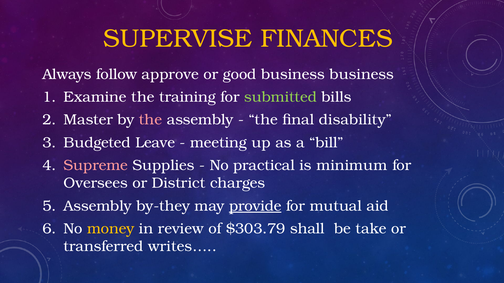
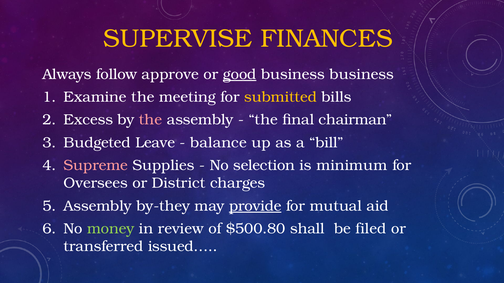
good underline: none -> present (240, 74)
training: training -> meeting (187, 97)
submitted colour: light green -> yellow (281, 97)
Master: Master -> Excess (88, 120)
disability: disability -> chairman (355, 120)
meeting: meeting -> balance (218, 143)
practical: practical -> selection (264, 166)
money colour: yellow -> light green (111, 229)
$303.79: $303.79 -> $500.80 (256, 229)
take: take -> filed (371, 229)
writes…: writes… -> issued… (183, 247)
